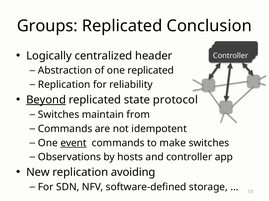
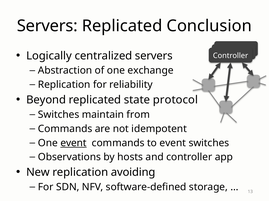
Groups: Groups -> Servers (47, 26)
centralized header: header -> servers (154, 56)
one replicated: replicated -> exchange (151, 71)
Beyond underline: present -> none (46, 100)
to make: make -> event (173, 143)
